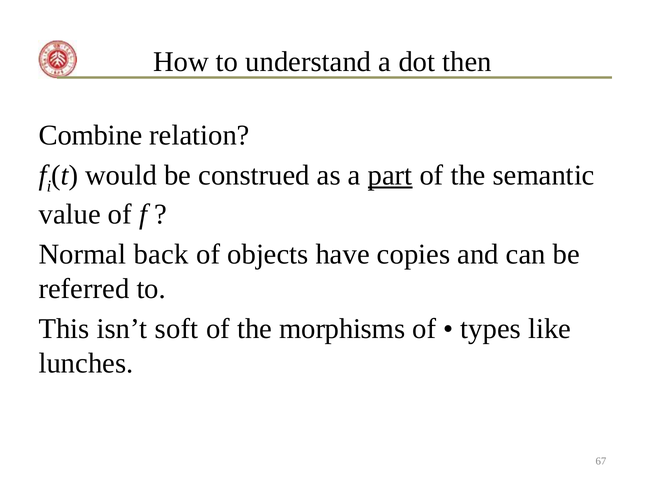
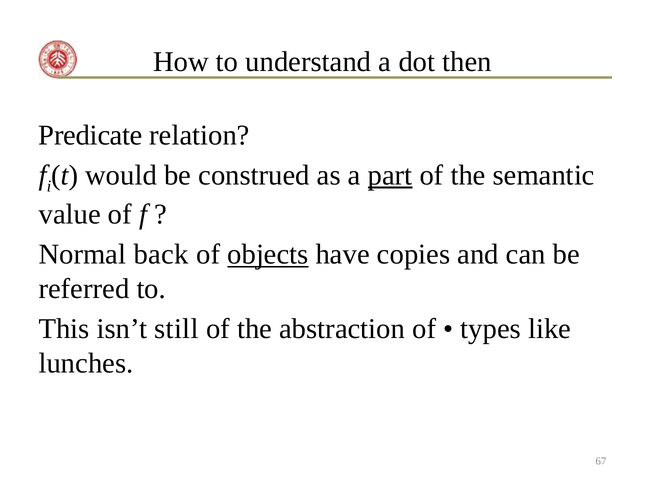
Combine: Combine -> Predicate (91, 135)
objects underline: none -> present (268, 255)
soft: soft -> still (177, 329)
morphisms: morphisms -> abstraction (342, 329)
